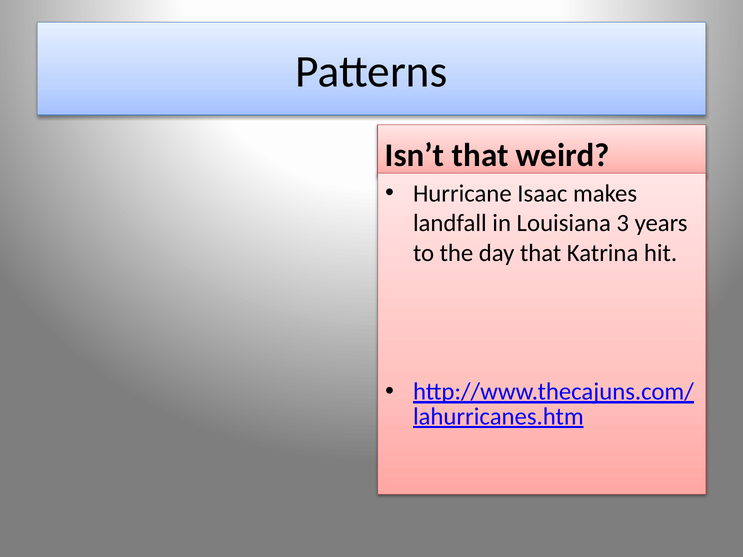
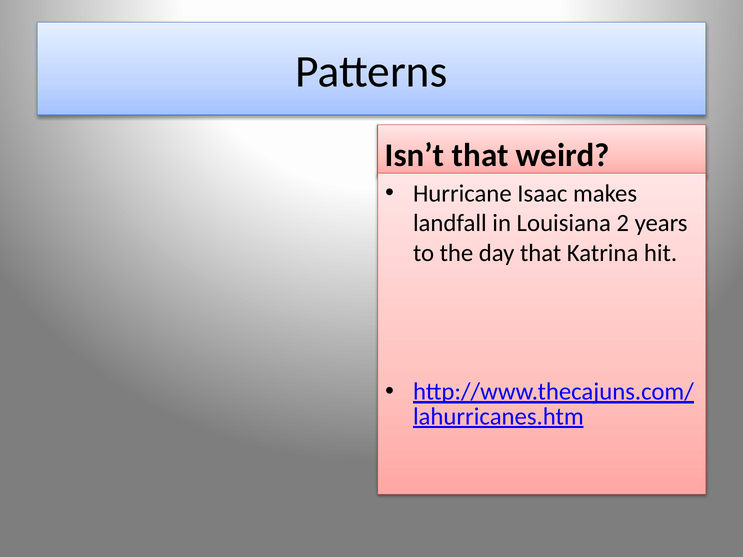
3: 3 -> 2 (623, 223)
